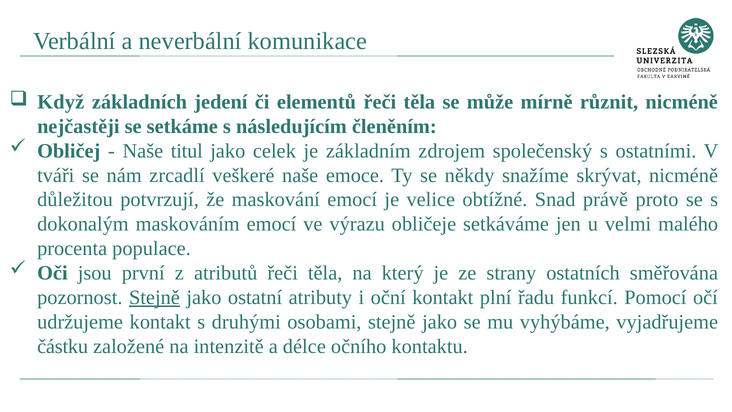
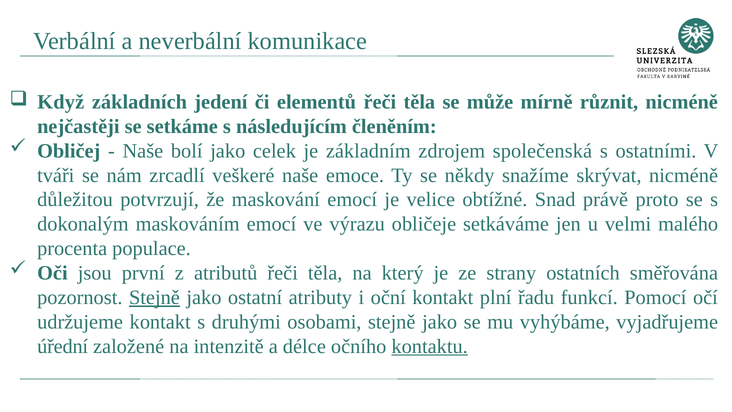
titul: titul -> bolí (187, 151)
společenský: společenský -> společenská (542, 151)
částku: částku -> úřední (63, 346)
kontaktu underline: none -> present (430, 346)
